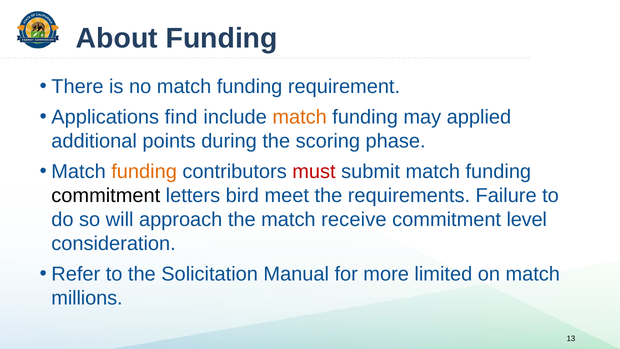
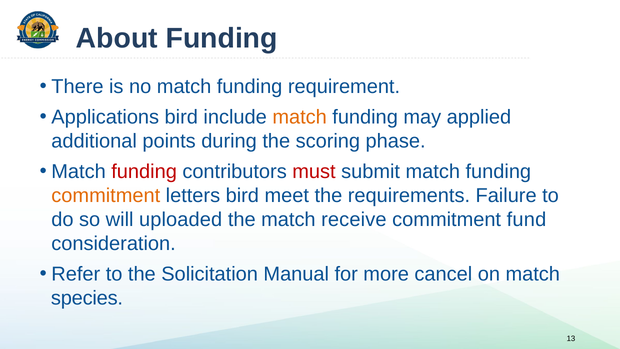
Applications find: find -> bird (181, 117)
funding colour: orange -> red (144, 171)
commitment colour: black -> orange (106, 195)
approach: approach -> uploaded (181, 219)
level: level -> fund (527, 219)
limited: limited -> cancel (443, 274)
millions: millions -> species (87, 298)
